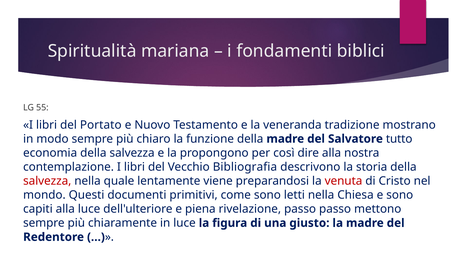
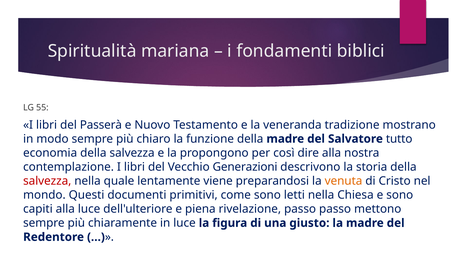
Portato: Portato -> Passerà (101, 125)
Bibliografia: Bibliografia -> Generazioni (245, 167)
venuta colour: red -> orange (344, 181)
